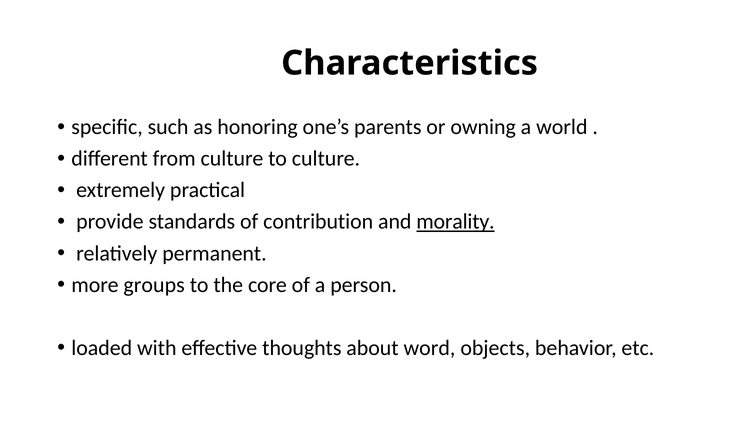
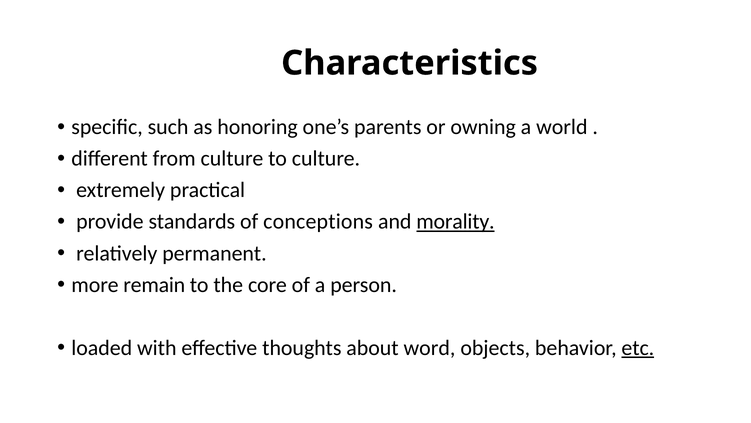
contribution: contribution -> conceptions (318, 221)
groups: groups -> remain (154, 284)
etc underline: none -> present (638, 347)
